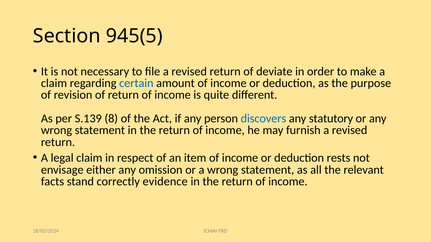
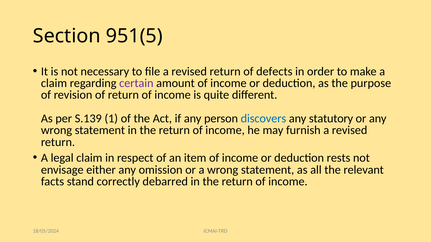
945(5: 945(5 -> 951(5 (134, 36)
deviate: deviate -> defects (274, 72)
certain colour: blue -> purple (136, 83)
8: 8 -> 1 (111, 119)
evidence: evidence -> debarred (165, 182)
